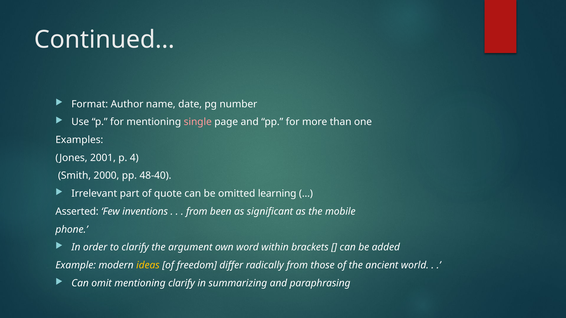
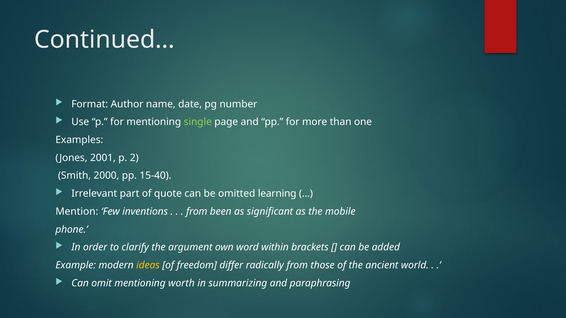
single colour: pink -> light green (198, 122)
4: 4 -> 2 (134, 158)
48-40: 48-40 -> 15-40 (155, 176)
Asserted: Asserted -> Mention (77, 212)
mentioning clarify: clarify -> worth (181, 283)
